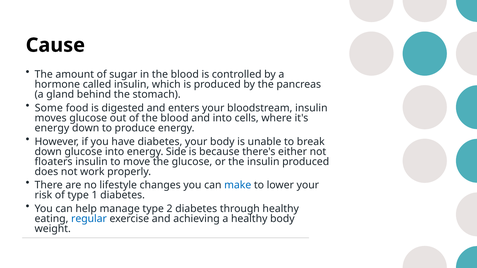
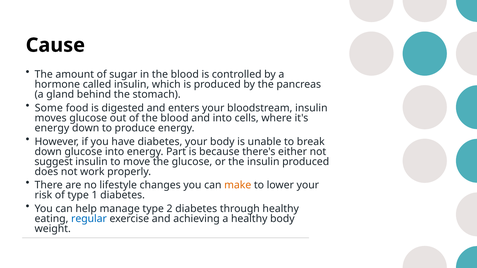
Side: Side -> Part (176, 152)
floaters: floaters -> suggest (54, 162)
make colour: blue -> orange (238, 185)
